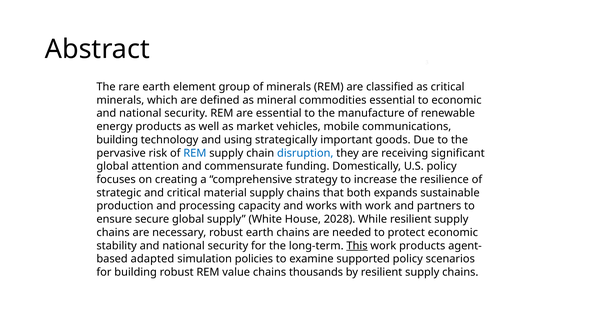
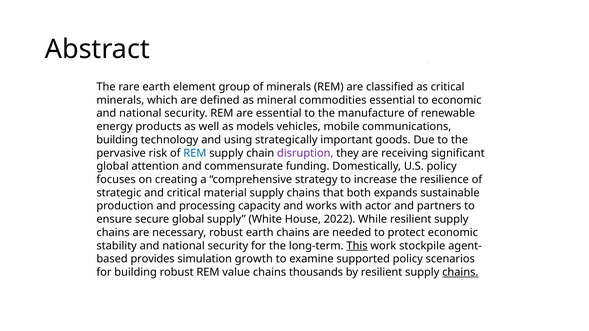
market: market -> models (255, 127)
disruption colour: blue -> purple (305, 153)
with work: work -> actor (378, 206)
2028: 2028 -> 2022 (340, 219)
work products: products -> stockpile (422, 246)
adapted: adapted -> provides (153, 259)
policies: policies -> growth (254, 259)
chains underline: none -> present (460, 272)
